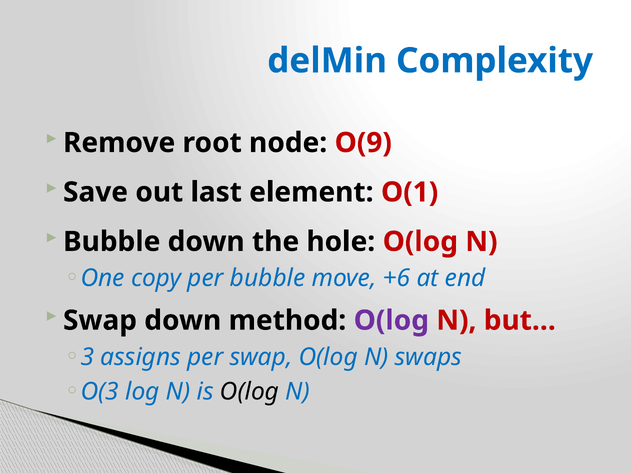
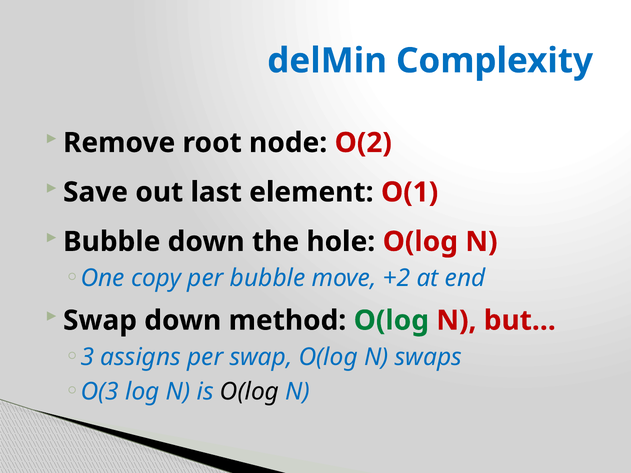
O(9: O(9 -> O(2 (363, 143)
+6: +6 -> +2 (396, 278)
O(log colour: purple -> green (391, 321)
